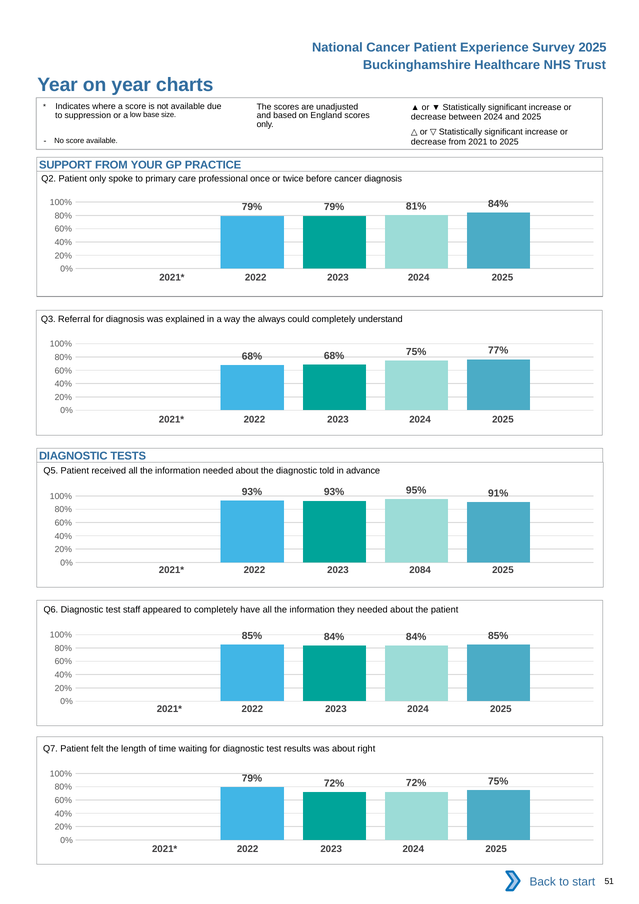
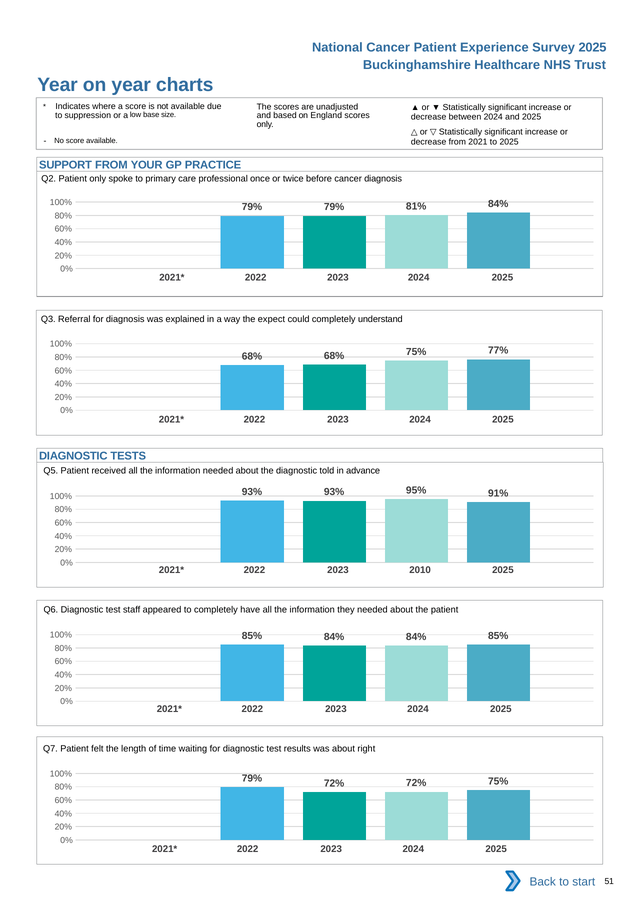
always: always -> expect (271, 319)
2084: 2084 -> 2010 (420, 570)
